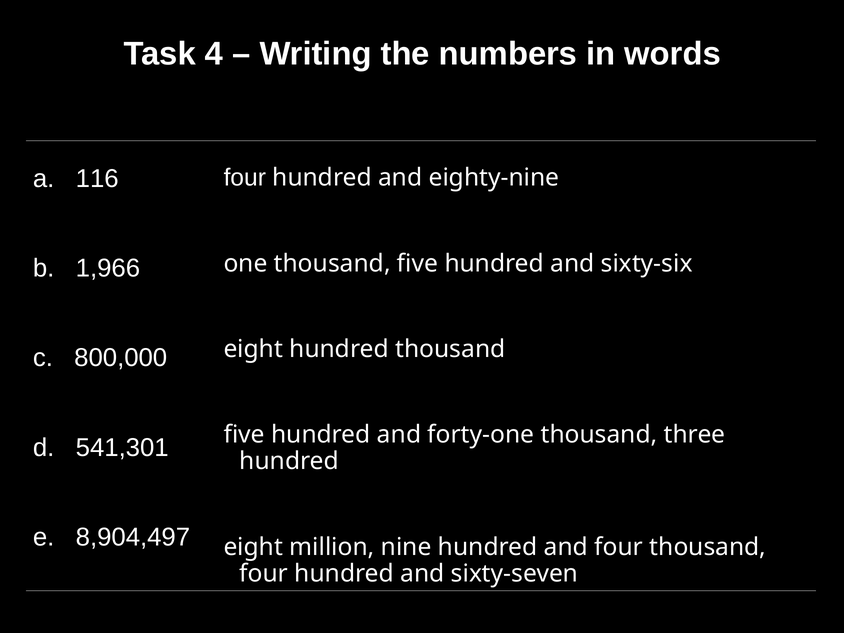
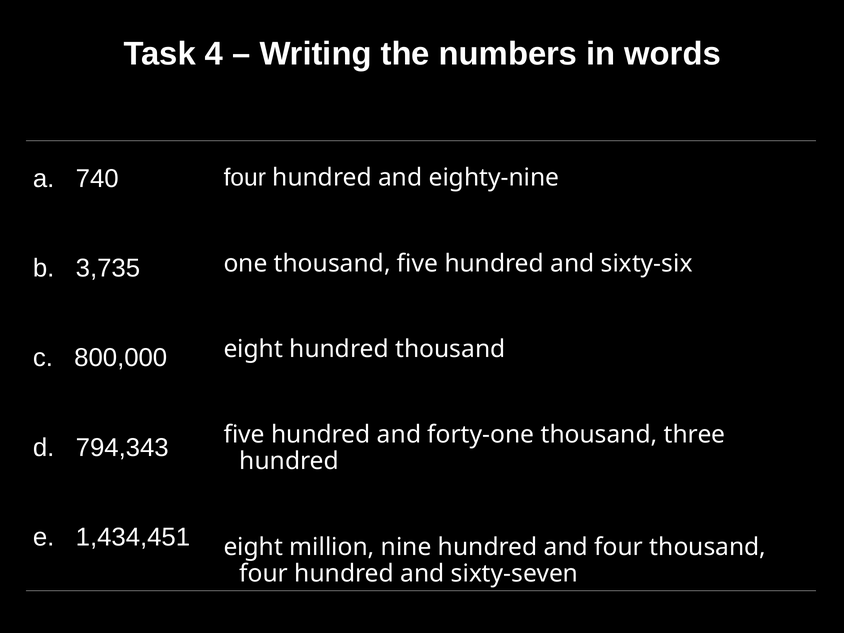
116: 116 -> 740 (97, 179)
1,966: 1,966 -> 3,735 (108, 268)
541,301: 541,301 -> 794,343 (122, 448)
8,904,497: 8,904,497 -> 1,434,451 (133, 537)
